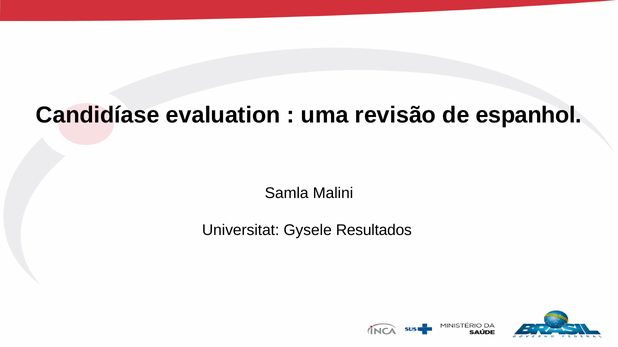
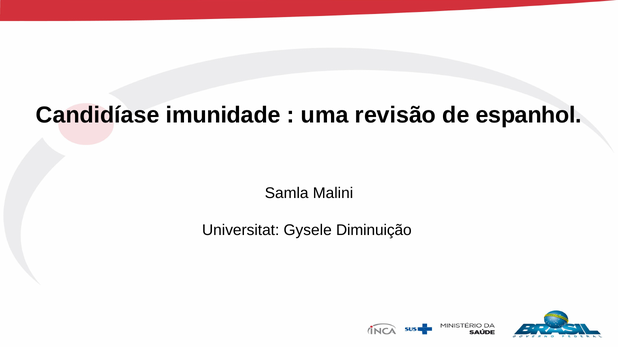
evaluation: evaluation -> imunidade (223, 115)
Resultados: Resultados -> Diminuição (374, 231)
